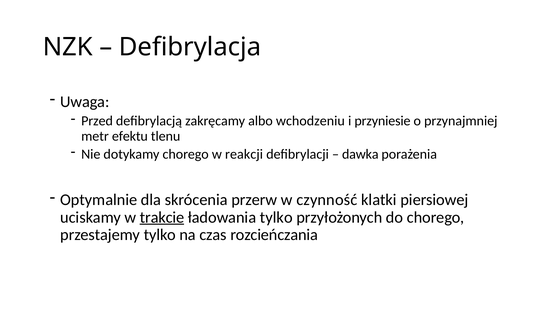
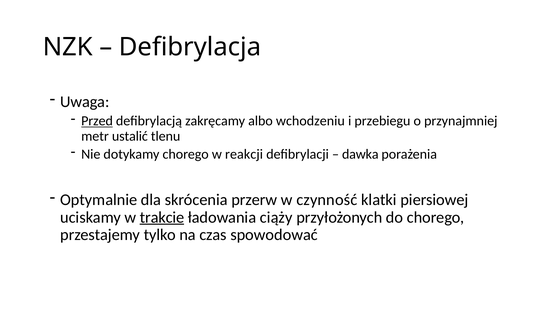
Przed underline: none -> present (97, 121)
przyniesie: przyniesie -> przebiegu (382, 121)
efektu: efektu -> ustalić (130, 136)
ładowania tylko: tylko -> ciąży (276, 217)
rozcieńczania: rozcieńczania -> spowodować (274, 235)
